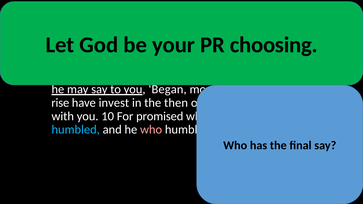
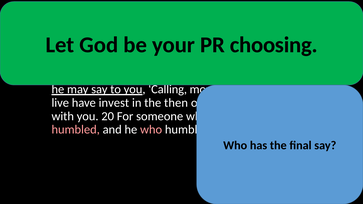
Began: Began -> Calling (168, 89)
rise: rise -> live (60, 103)
you 10: 10 -> 20 (108, 116)
promised: promised -> someone (160, 116)
humbled colour: light blue -> pink (76, 130)
